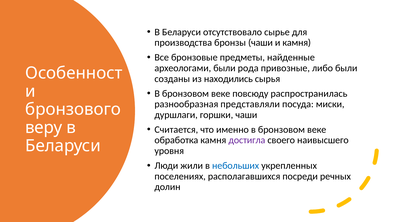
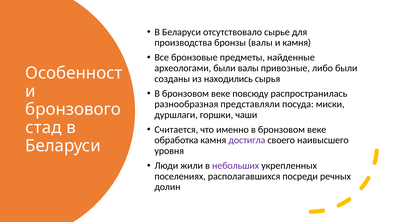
бронзы чаши: чаши -> валы (260, 43)
были рода: рода -> валы (248, 68)
веру: веру -> стад (44, 128)
небольших colour: blue -> purple (236, 166)
